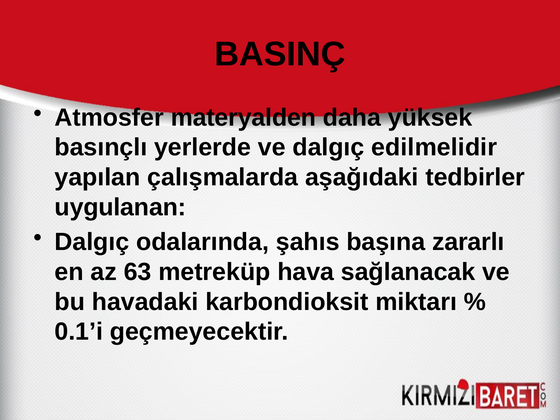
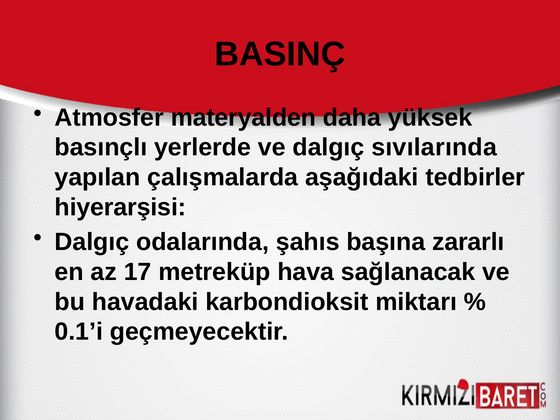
edilmelidir: edilmelidir -> sıvılarında (434, 147)
uygulanan: uygulanan -> hiyerarşisi (120, 207)
63: 63 -> 17 (138, 272)
